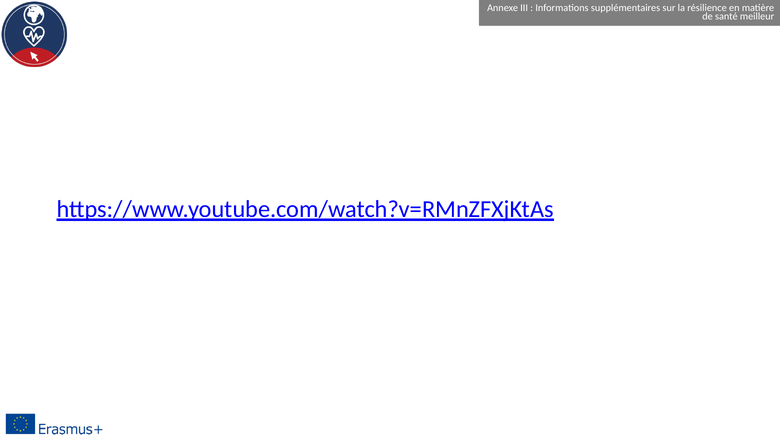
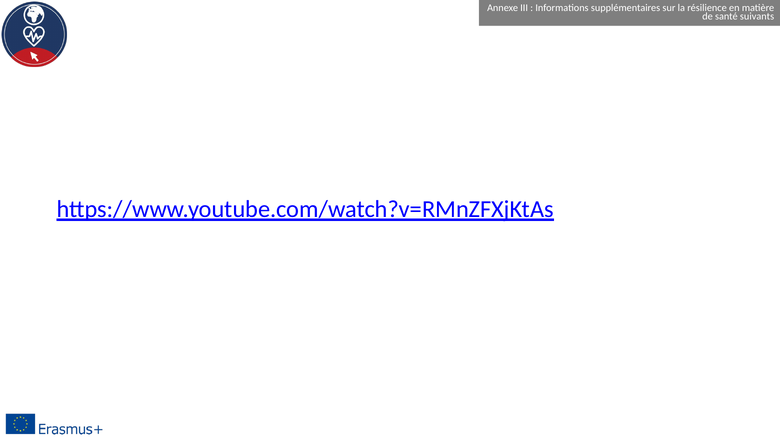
meilleur: meilleur -> suivants (757, 17)
